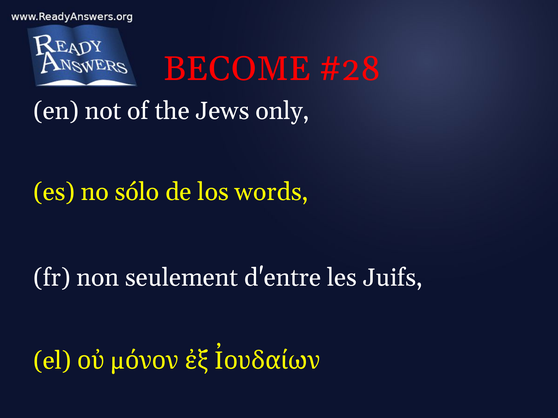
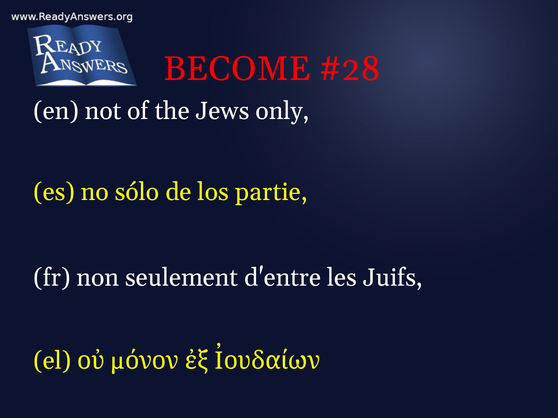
words: words -> partie (272, 192)
